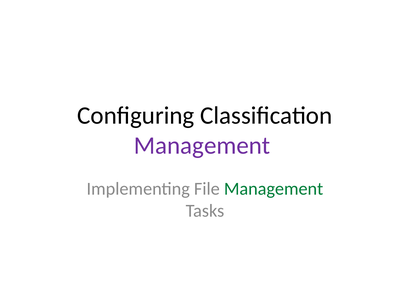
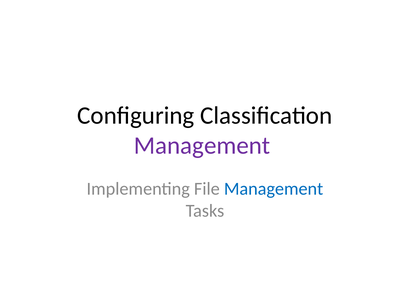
Management colour: green -> blue (274, 189)
